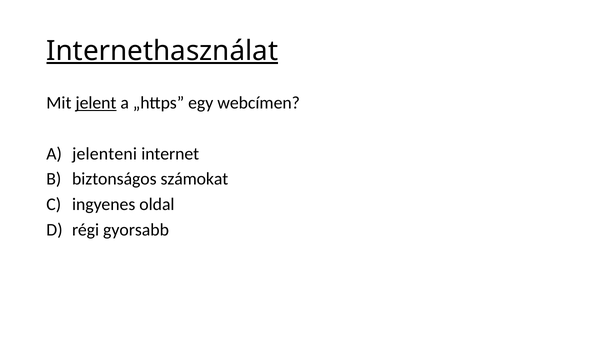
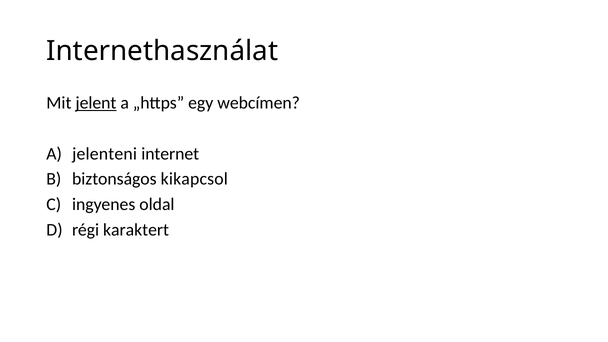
Internethasználat underline: present -> none (162, 51)
számokat: számokat -> kikapcsol (194, 179)
gyorsabb: gyorsabb -> karaktert (136, 230)
